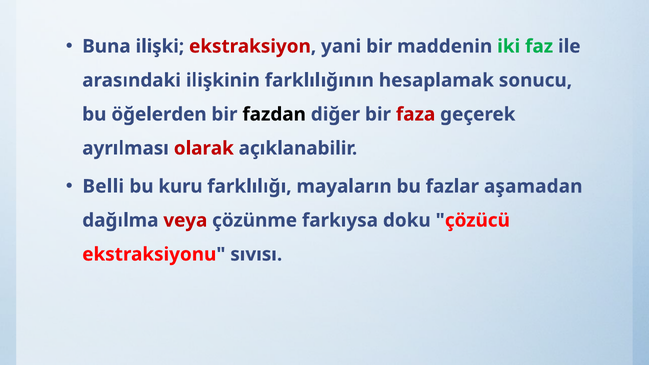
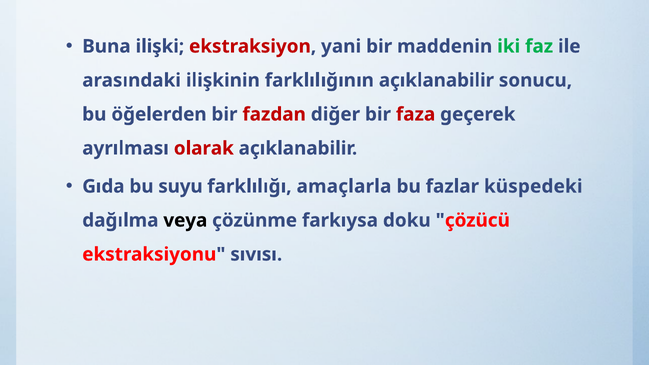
farklılığının hesaplamak: hesaplamak -> açıklanabilir (436, 80)
fazdan colour: black -> red (274, 114)
Belli: Belli -> Gıda (103, 186)
kuru: kuru -> suyu (181, 186)
mayaların: mayaların -> amaçlarla (344, 186)
aşamadan: aşamadan -> küspedeki (533, 186)
veya colour: red -> black (185, 220)
